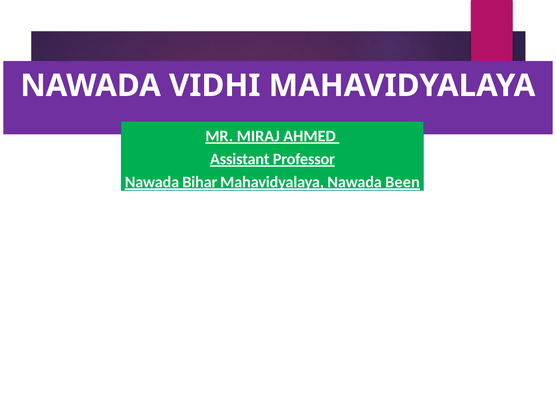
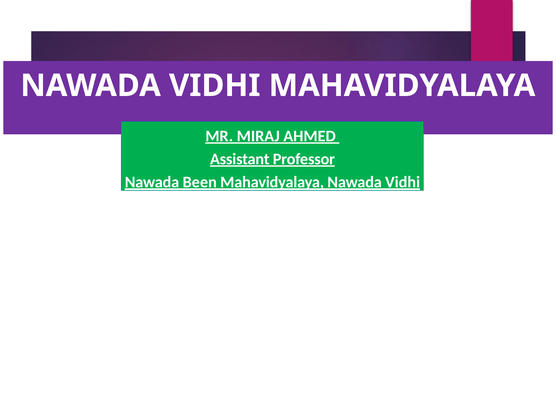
Bihar: Bihar -> Been (200, 182)
Mahavidyalaya Nawada Been: Been -> Vidhi (403, 182)
